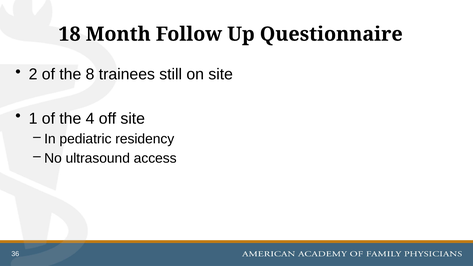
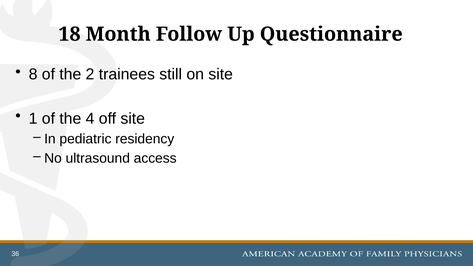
2: 2 -> 8 (33, 74)
8: 8 -> 2 (90, 74)
